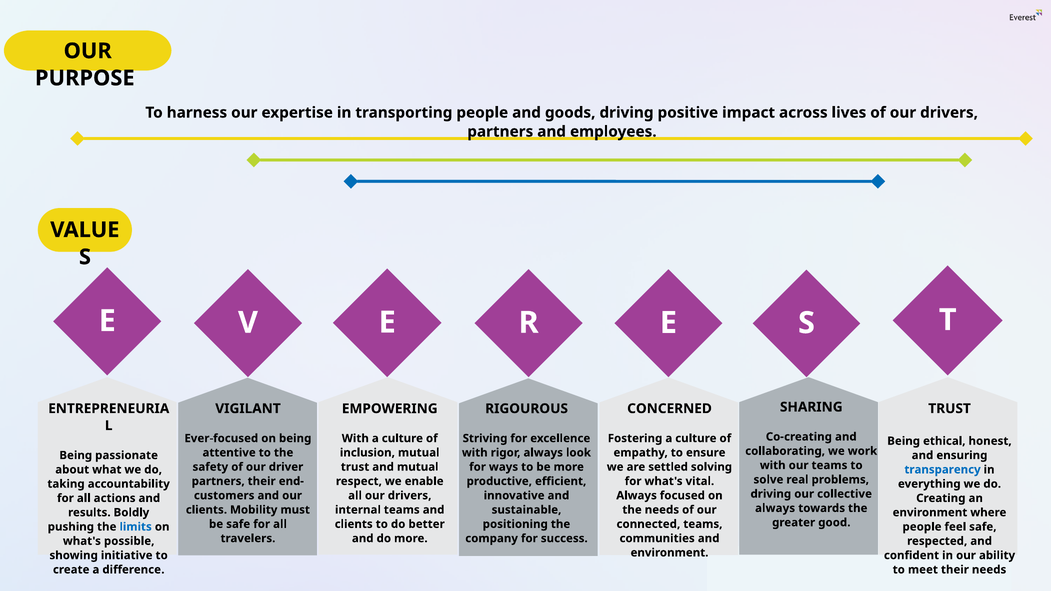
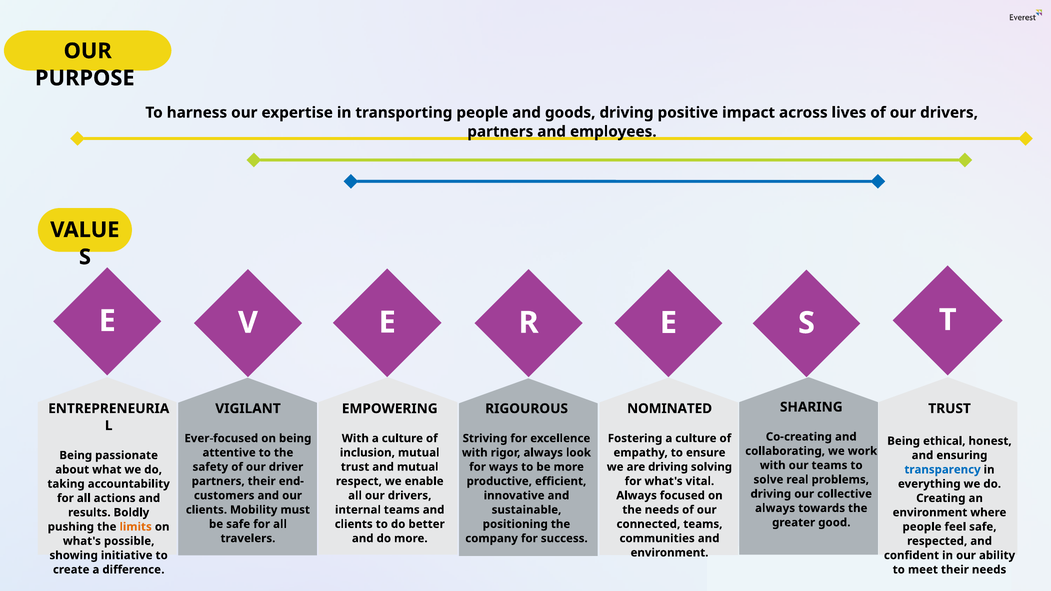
CONCERNED: CONCERNED -> NOMINATED (670, 409)
are settled: settled -> driving (668, 467)
limits colour: blue -> orange (136, 527)
